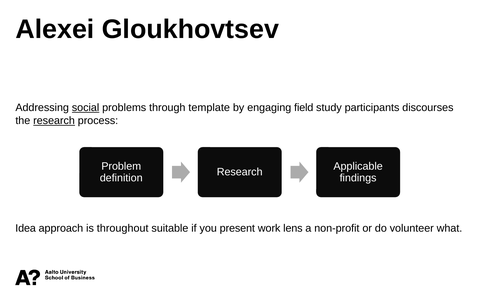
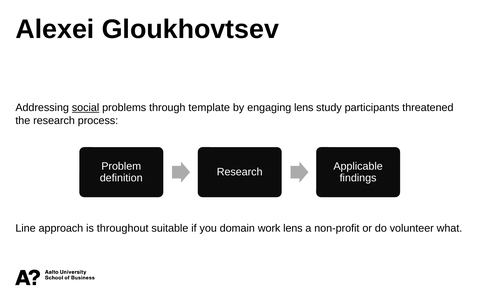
engaging field: field -> lens (304, 108)
discourses: discourses -> threatened (428, 108)
research underline: present -> none (54, 121)
Idea: Idea -> Line (26, 228)
present: present -> domain (237, 228)
